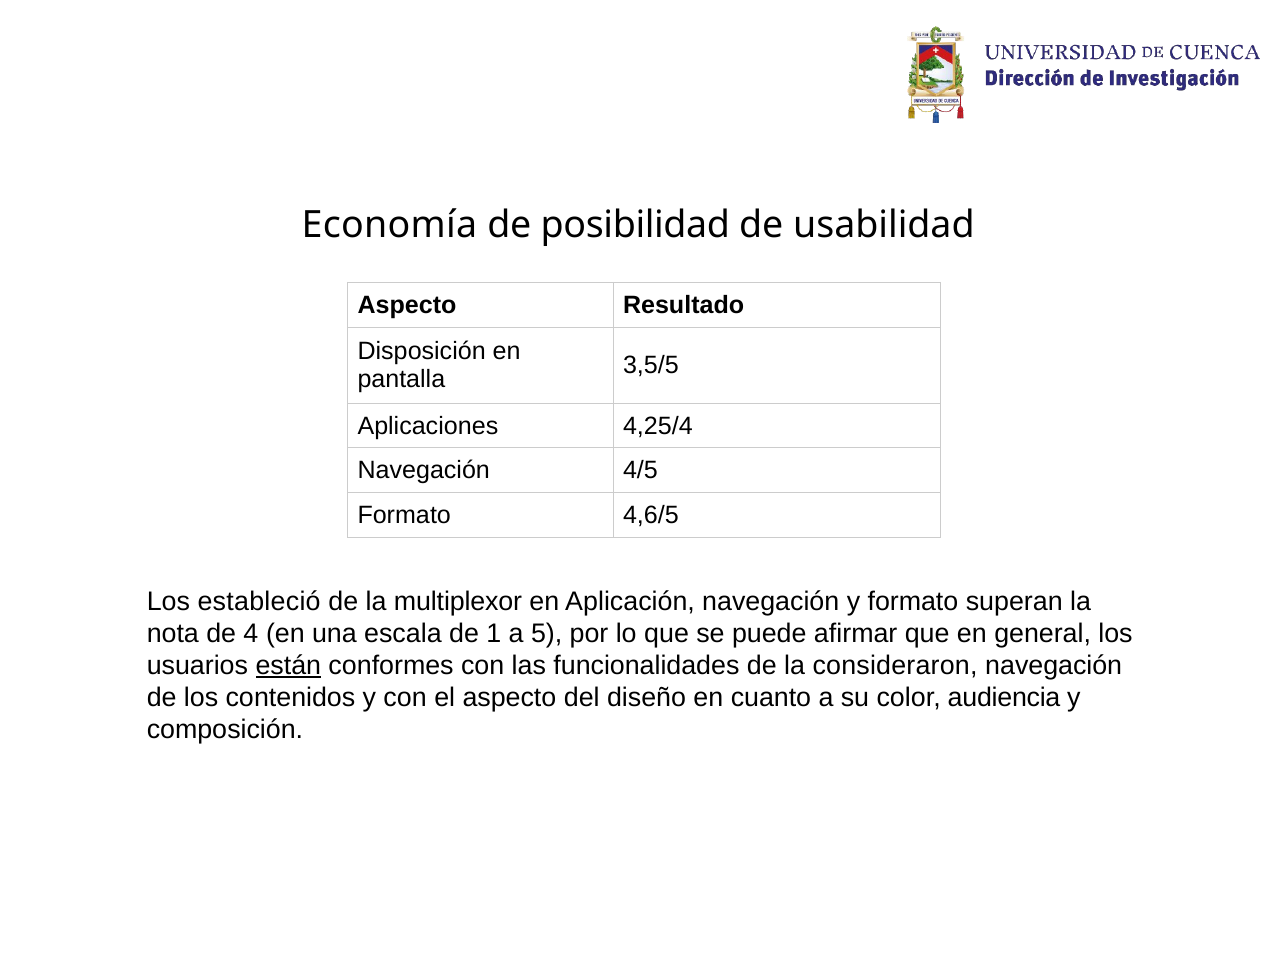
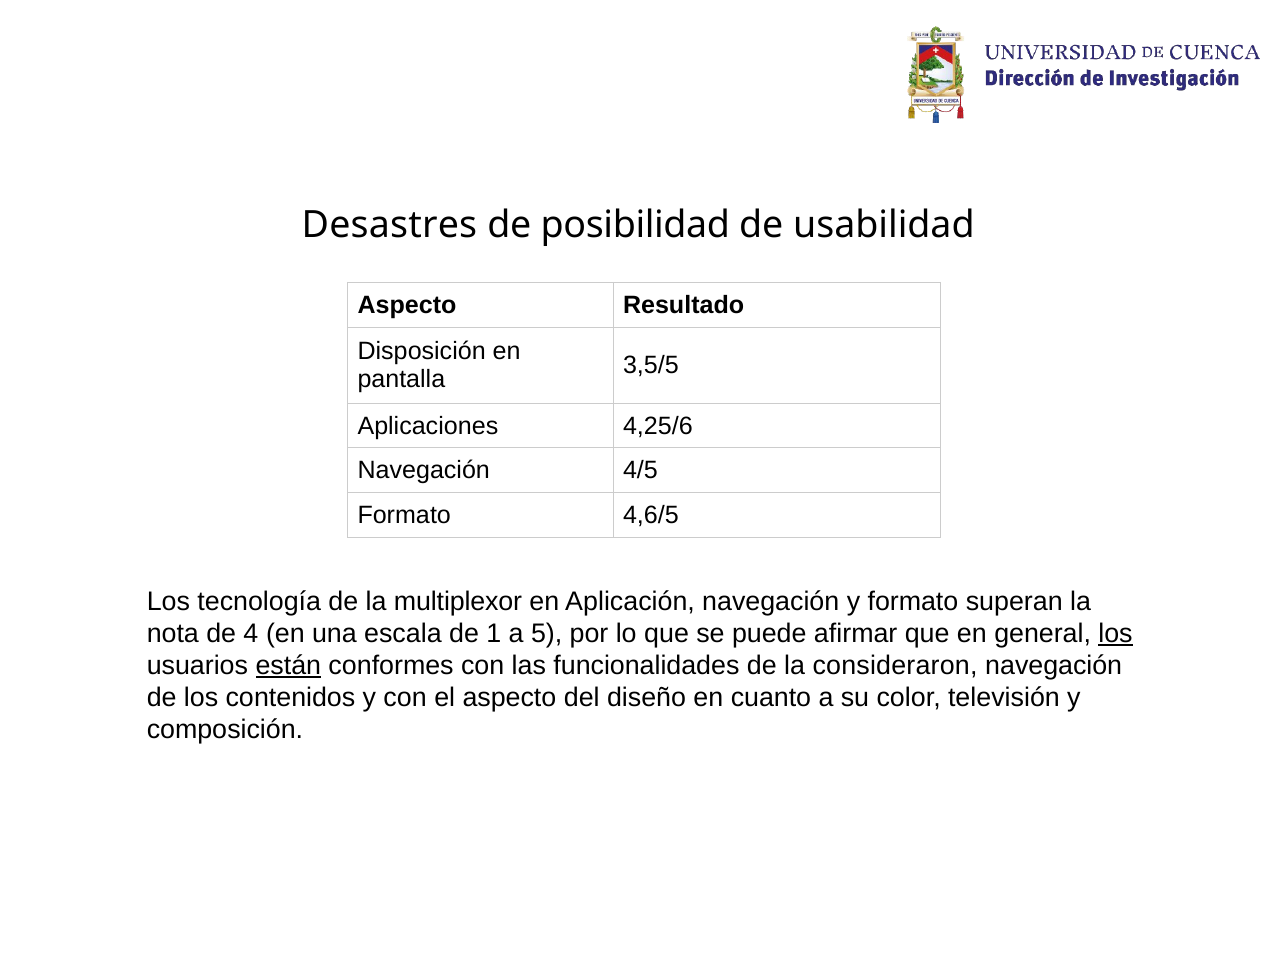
Economía: Economía -> Desastres (389, 225)
4,25/4: 4,25/4 -> 4,25/6 (658, 426)
estableció: estableció -> tecnología (259, 601)
los underline: none -> present (1116, 633)
audiencia: audiencia -> televisión (1004, 698)
